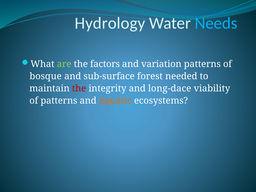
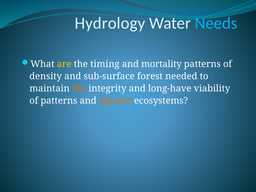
are colour: light green -> yellow (64, 64)
factors: factors -> timing (105, 64)
variation: variation -> mortality (161, 64)
bosque: bosque -> density (46, 76)
the colour: red -> orange (79, 88)
long-dace: long-dace -> long-have (170, 88)
